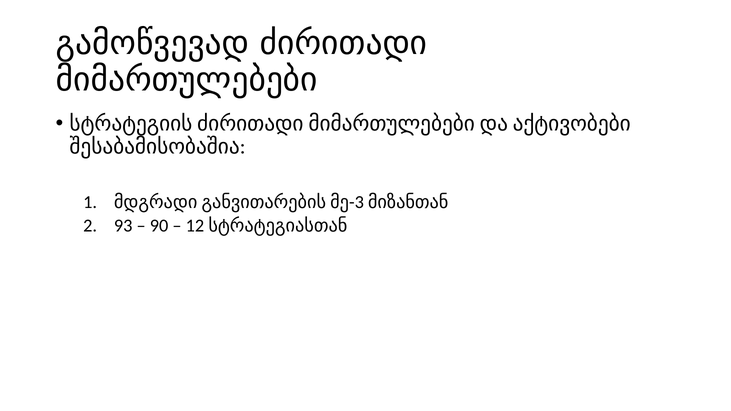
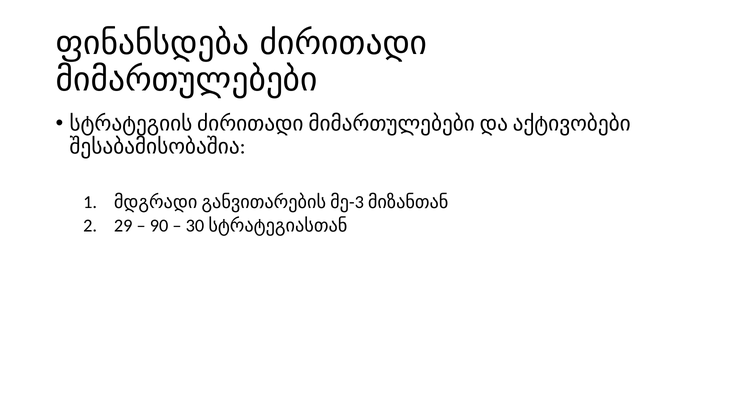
გამოწვევად: გამოწვევად -> ფინანსდება (152, 43)
93: 93 -> 29 (123, 226)
12: 12 -> 30 (195, 226)
